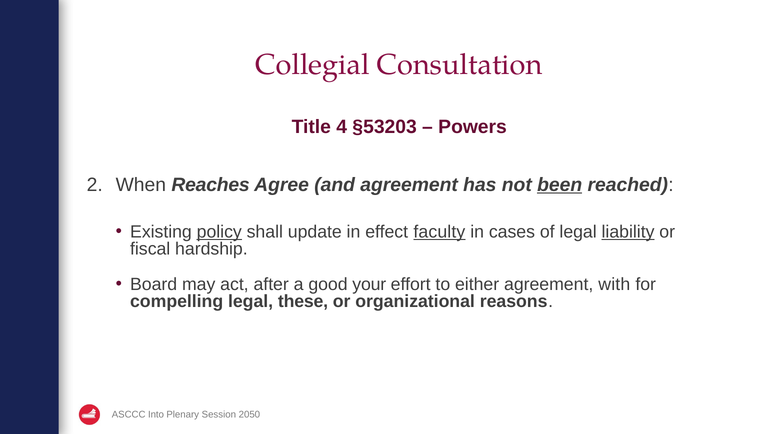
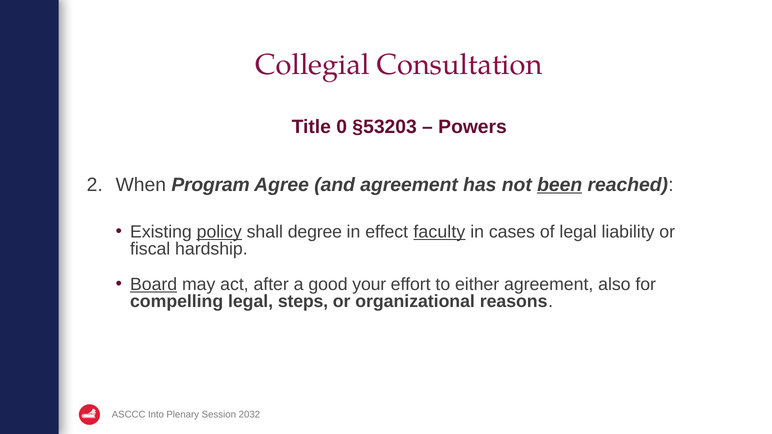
4: 4 -> 0 (342, 127)
Reaches: Reaches -> Program (211, 185)
update: update -> degree (315, 232)
liability underline: present -> none (628, 232)
Board underline: none -> present (154, 284)
with: with -> also (614, 284)
these: these -> steps (303, 301)
2050: 2050 -> 2032 (249, 415)
